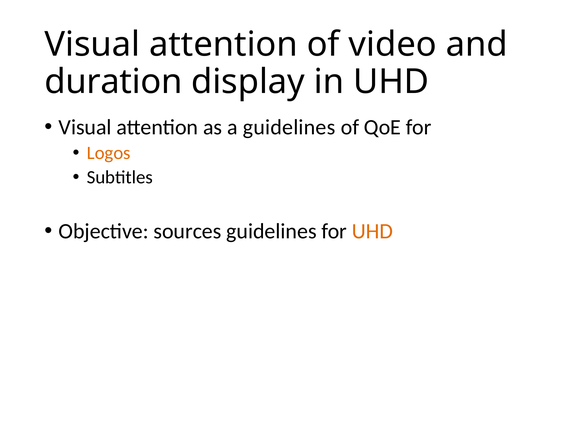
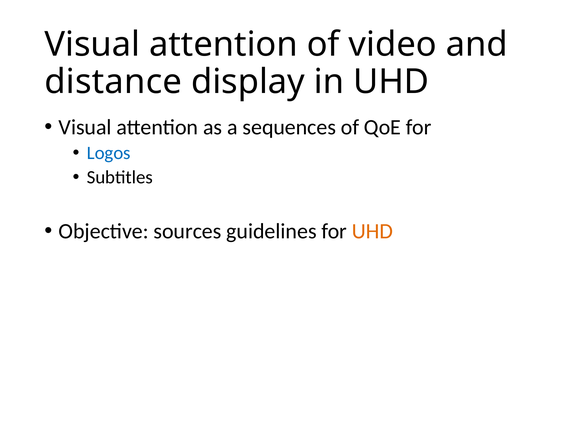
duration: duration -> distance (113, 82)
a guidelines: guidelines -> sequences (289, 127)
Logos colour: orange -> blue (109, 153)
